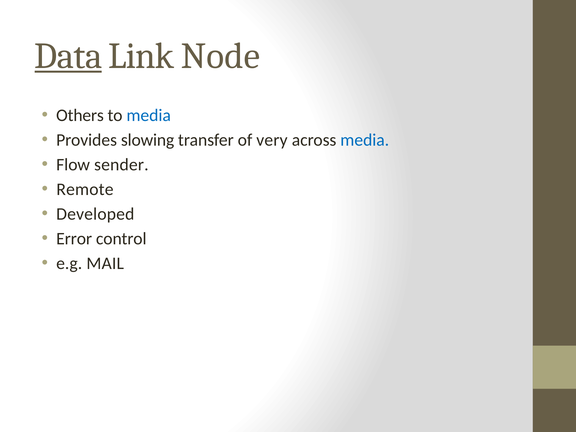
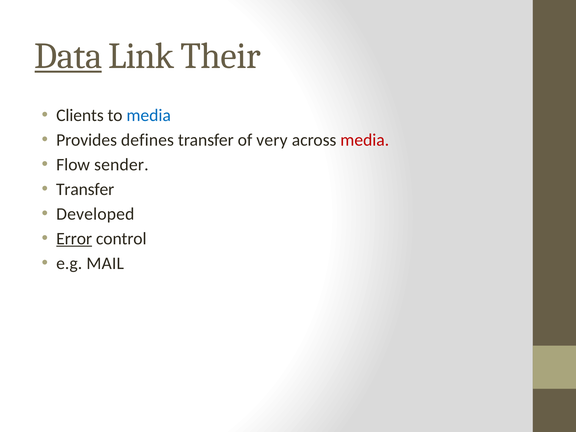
Node: Node -> Their (221, 56)
Others: Others -> Clients (80, 115)
slowing: slowing -> defines (147, 140)
media colour: blue -> red (365, 140)
Remote: Remote -> Transfer (85, 189)
Error underline: none -> present (74, 239)
